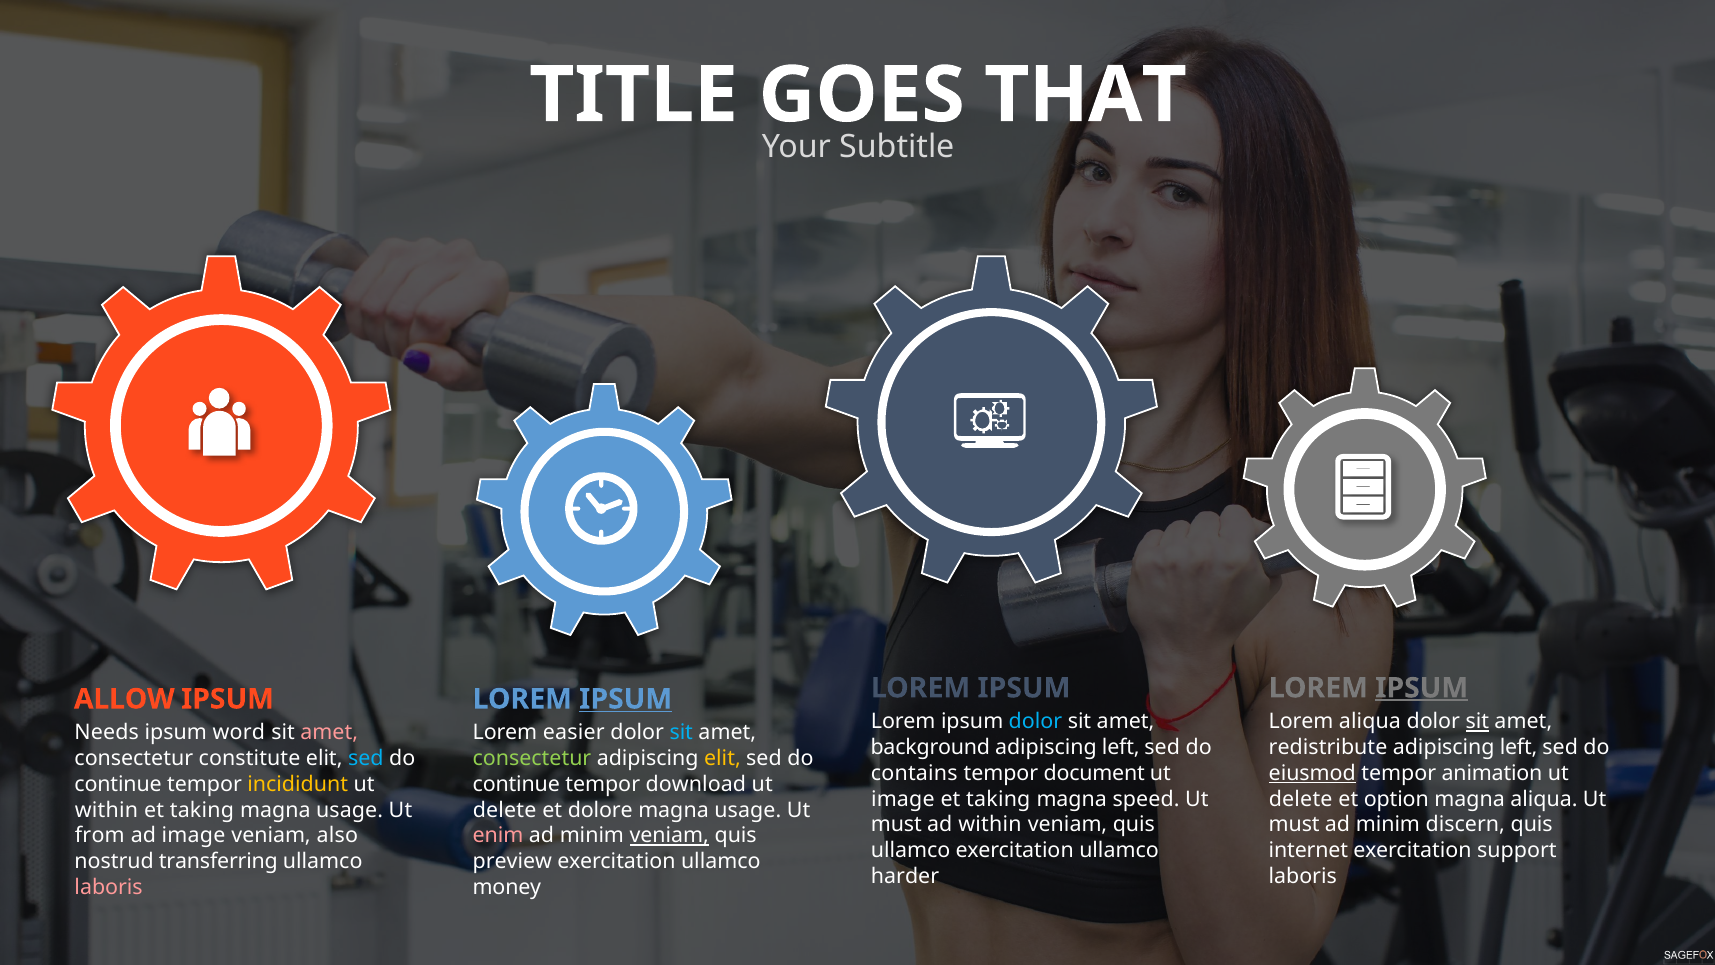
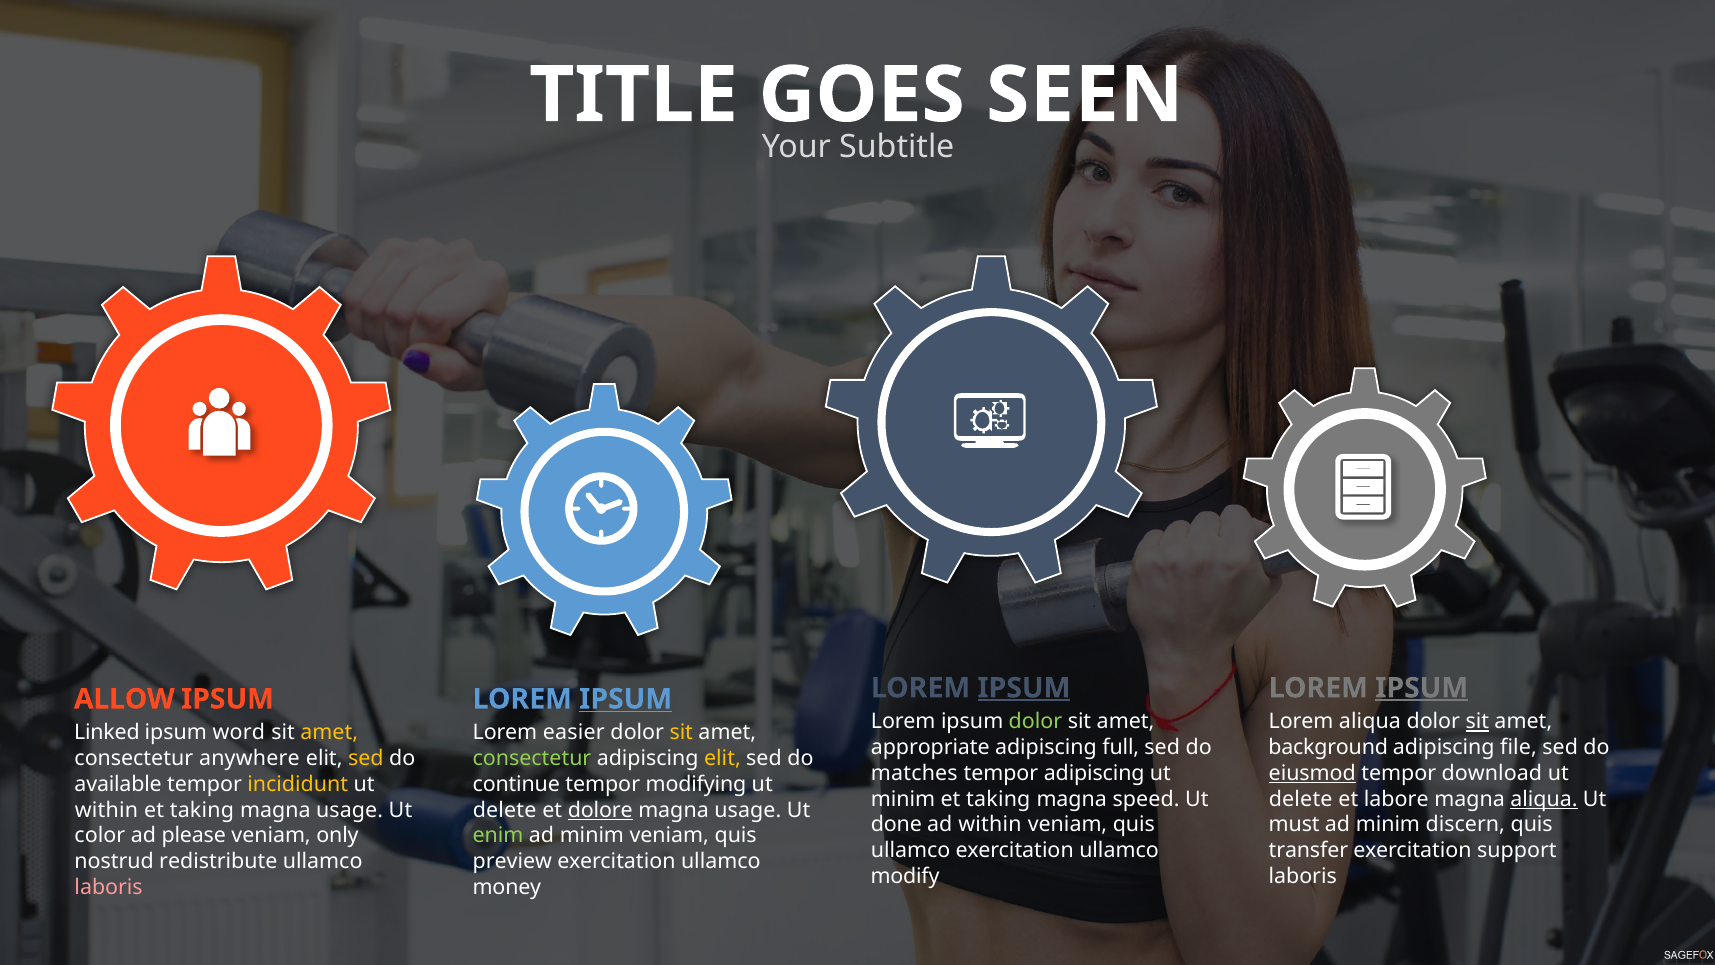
THAT: THAT -> SEEN (1085, 95)
IPSUM underline: none -> present (1024, 688)
dolor colour: light blue -> light green (1035, 722)
Needs: Needs -> Linked (107, 733)
amet colour: pink -> yellow (329, 733)
sit colour: light blue -> yellow (681, 733)
background: background -> appropriate (930, 747)
left: left -> full (1121, 747)
redistribute: redistribute -> background (1328, 747)
left: left -> file (1518, 747)
constitute: constitute -> anywhere (249, 758)
sed colour: light blue -> yellow (366, 758)
contains: contains -> matches (914, 773)
tempor document: document -> adipiscing (1094, 773)
animation: animation -> download (1492, 773)
continue: continue -> available (118, 784)
download: download -> modifying (696, 784)
image: image -> minim (903, 799)
option: option -> labore (1396, 799)
aliqua underline: none -> present (1544, 799)
dolore underline: none -> present (600, 810)
must: must -> done (896, 825)
from: from -> color (100, 836)
ad image: image -> please (194, 836)
also: also -> only (337, 836)
enim colour: pink -> light green (498, 836)
veniam underline: present -> none (669, 836)
internet: internet -> transfer (1308, 850)
transferring: transferring -> redistribute (218, 861)
harder: harder -> modify (905, 876)
